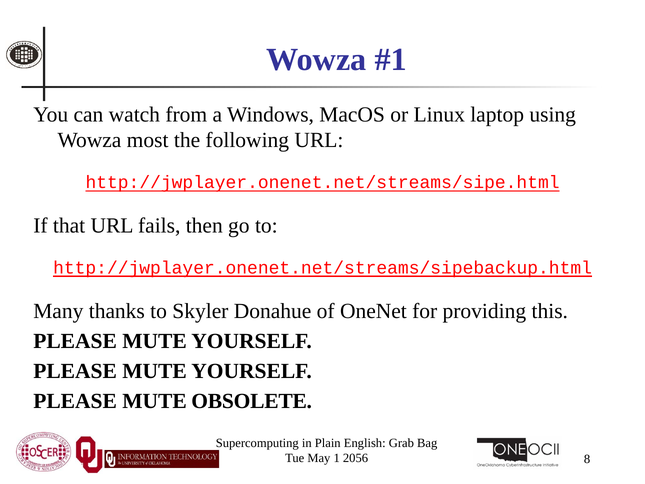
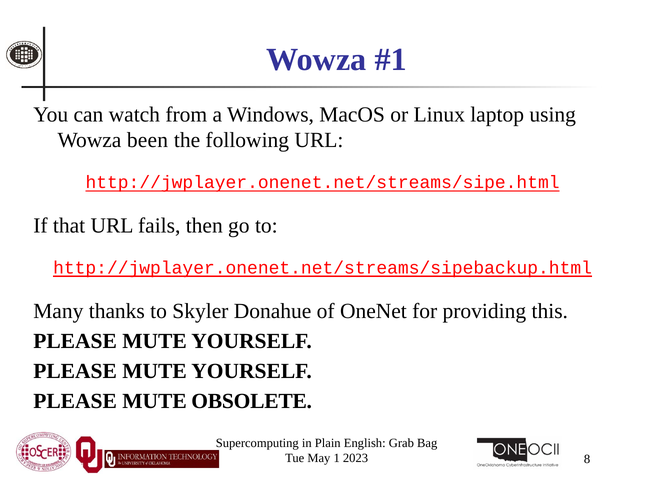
most: most -> been (147, 140)
2056: 2056 -> 2023 (356, 458)
